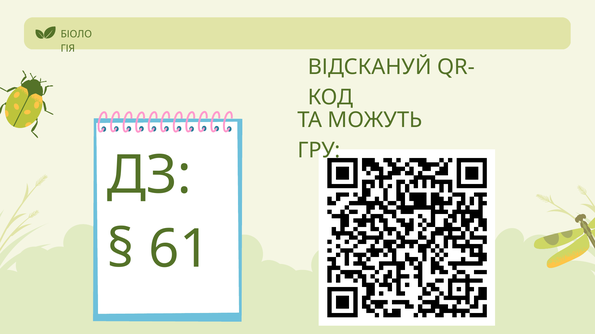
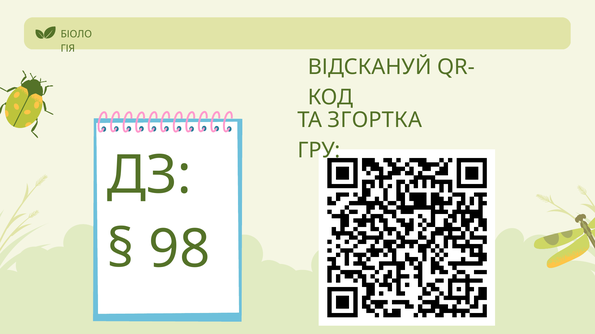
МОЖУТЬ: МОЖУТЬ -> ЗГОРТКА (375, 120)
61: 61 -> 98 (179, 249)
